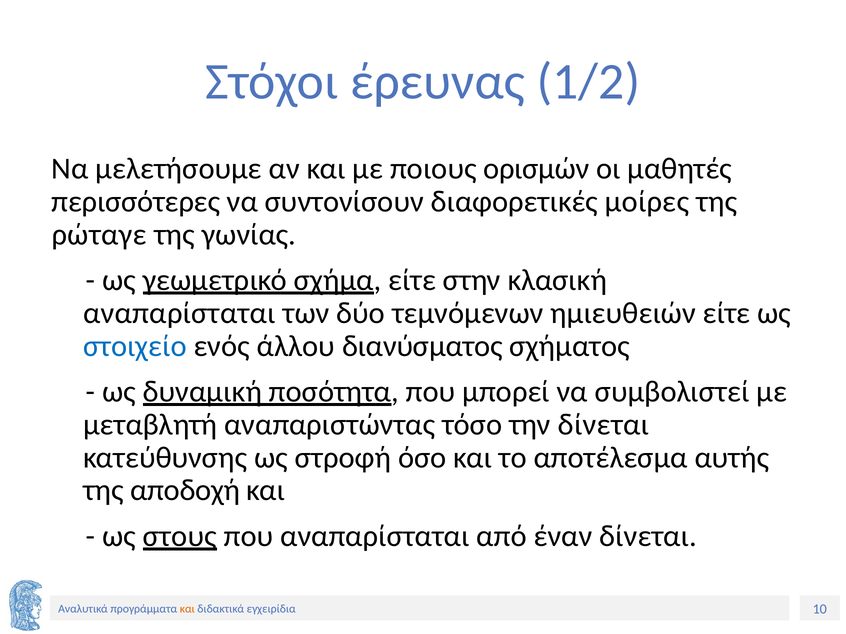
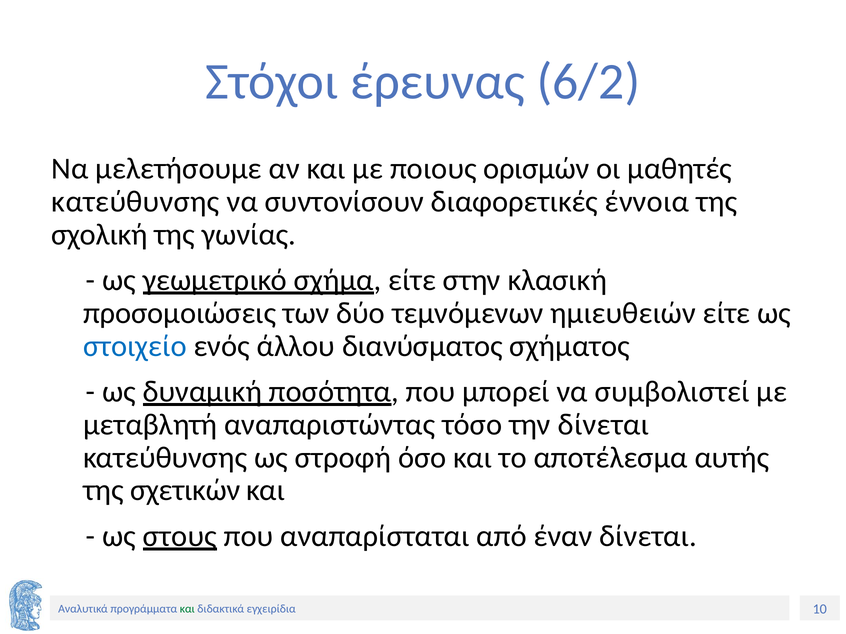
1/2: 1/2 -> 6/2 (588, 82)
περισσότερες: περισσότερες -> κατεύθυνσης (135, 202)
μοίρες: μοίρες -> έννοια (647, 202)
ρώταγε: ρώταγε -> σχολική (99, 235)
αναπαρίσταται: αναπαρίσταται -> προσομοιώσεις (180, 313)
αποδοχή: αποδοχή -> σχετικών (185, 491)
και colour: orange -> green (187, 609)
